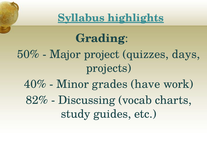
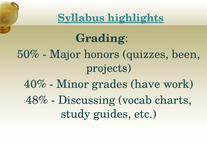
project: project -> honors (102, 54)
days: days -> been (186, 54)
82%: 82% -> 48% (37, 100)
